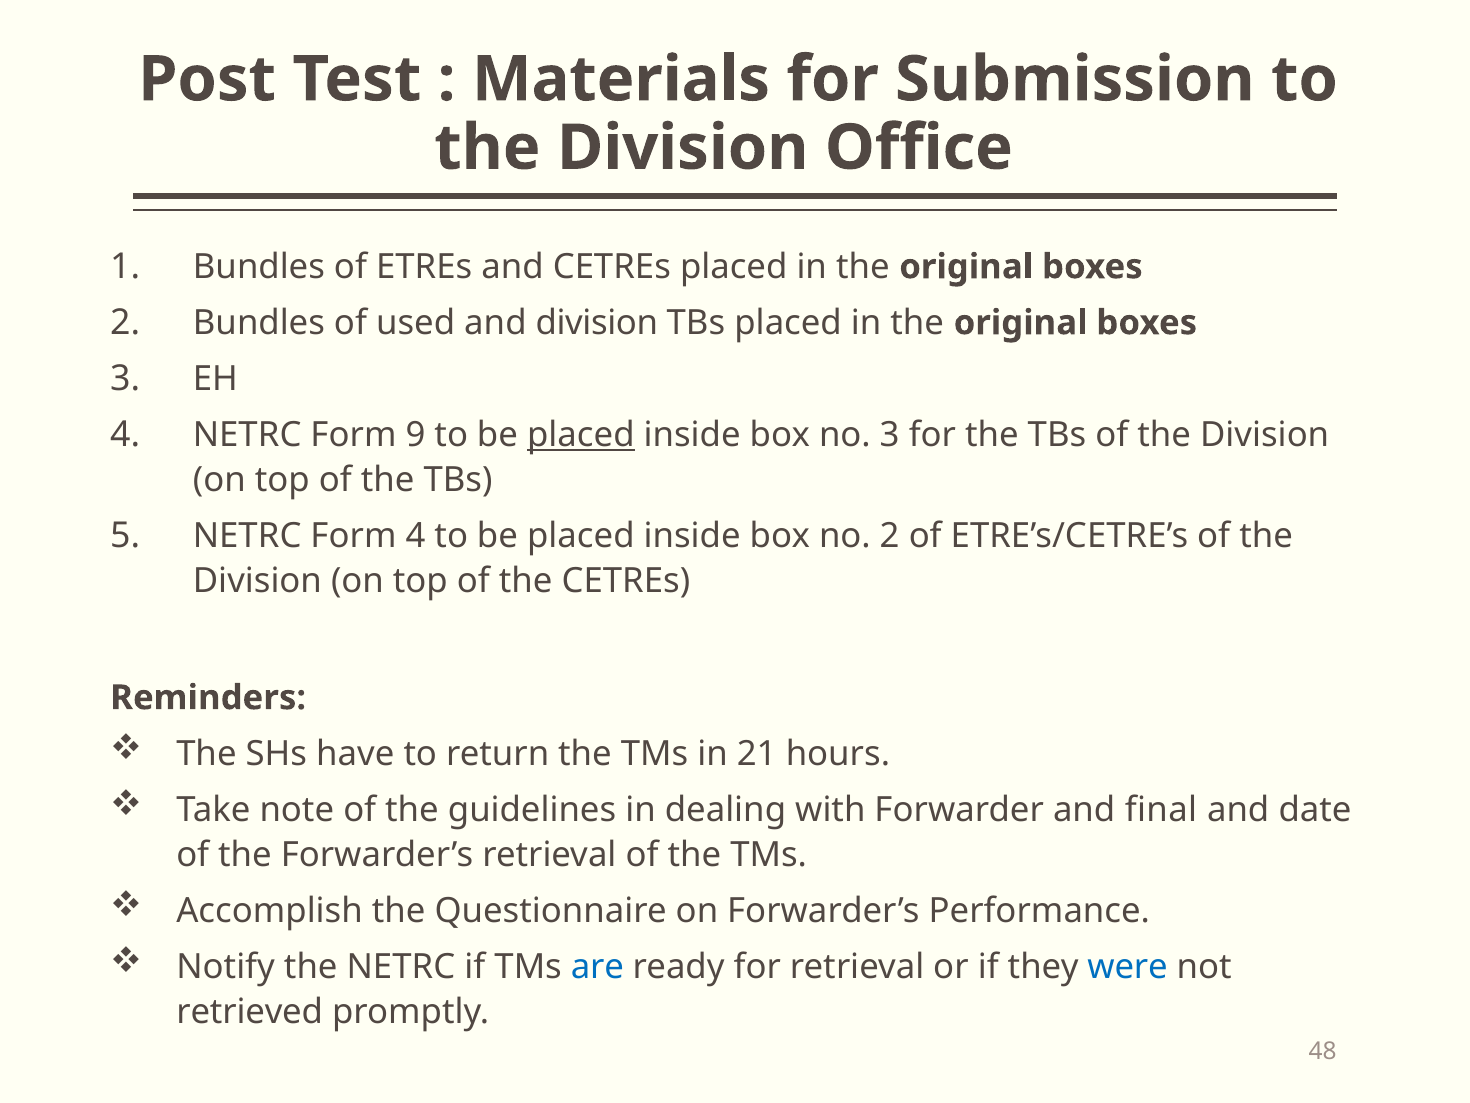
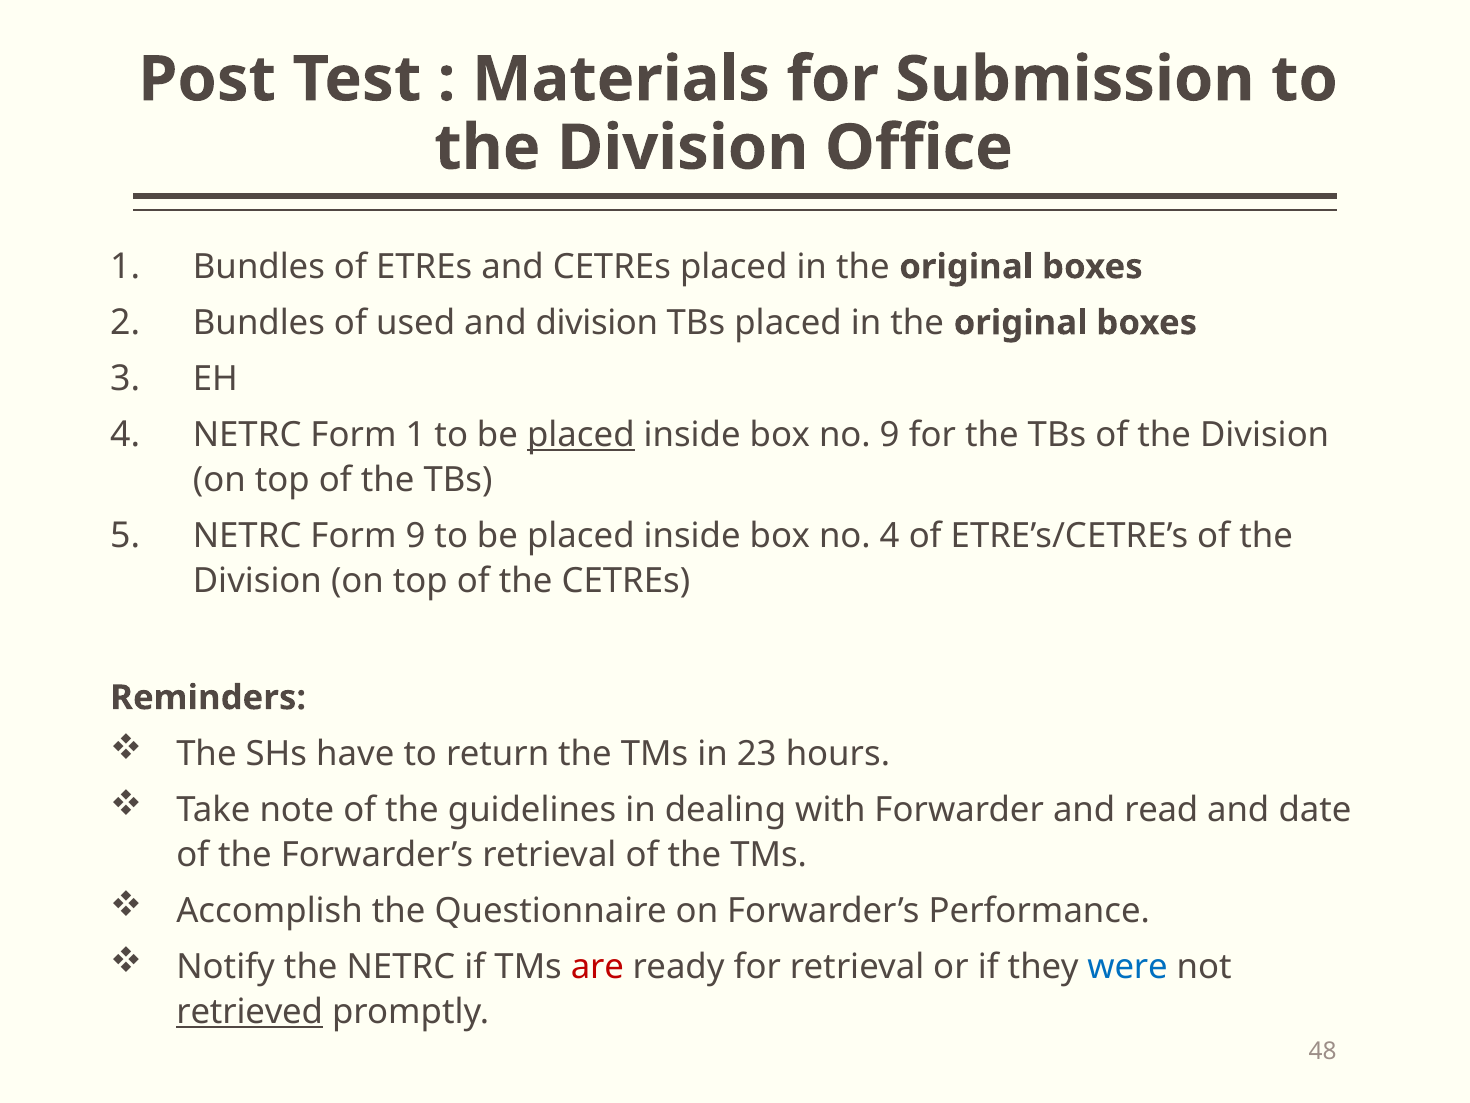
Form 9: 9 -> 1 (415, 435)
no 3: 3 -> 9 (890, 435)
Form 4: 4 -> 9 (415, 536)
no 2: 2 -> 4 (890, 536)
21: 21 -> 23 (757, 753)
final: final -> read (1161, 809)
are colour: blue -> red (597, 966)
retrieved underline: none -> present (250, 1011)
